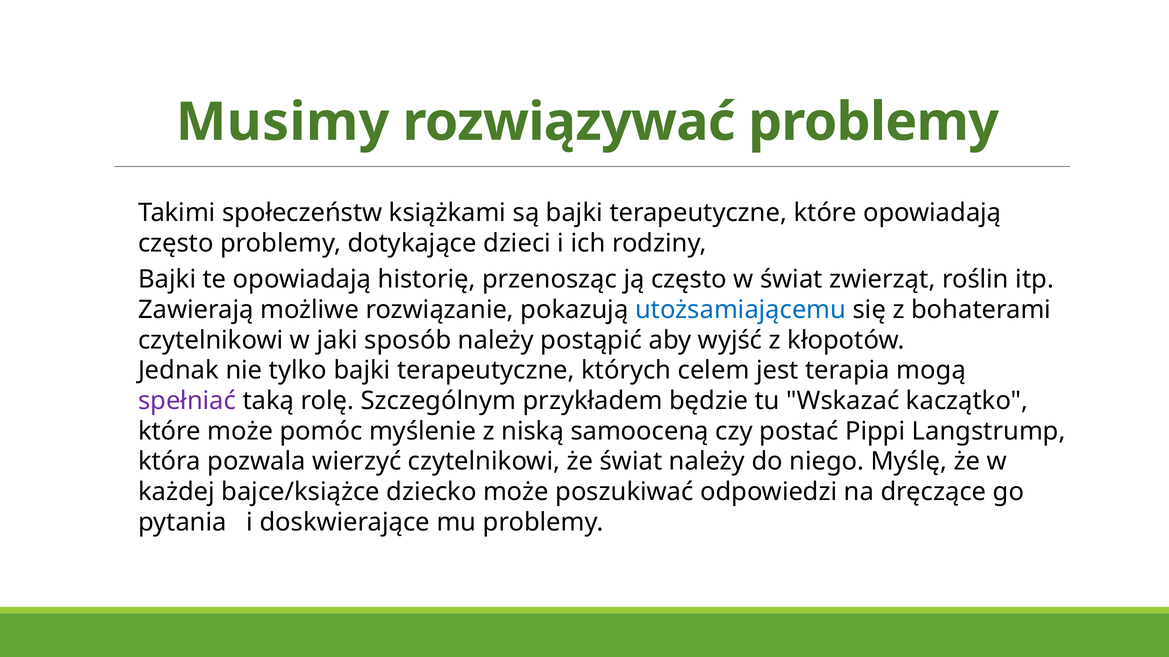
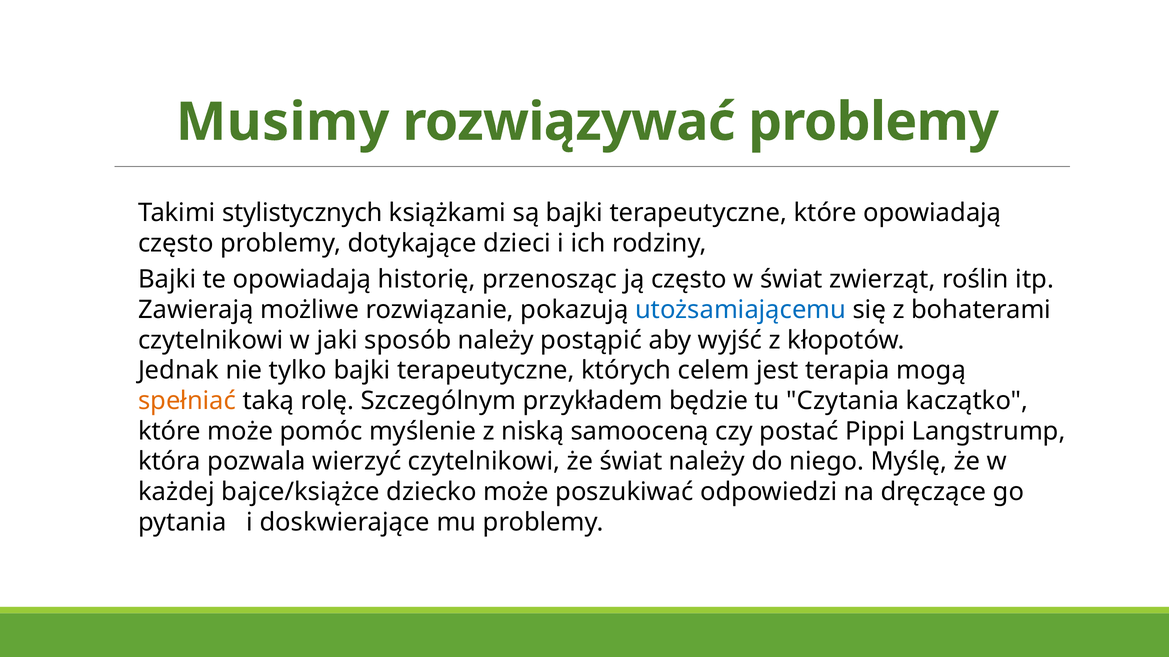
społeczeństw: społeczeństw -> stylistycznych (302, 213)
spełniać colour: purple -> orange (187, 401)
Wskazać: Wskazać -> Czytania (843, 401)
